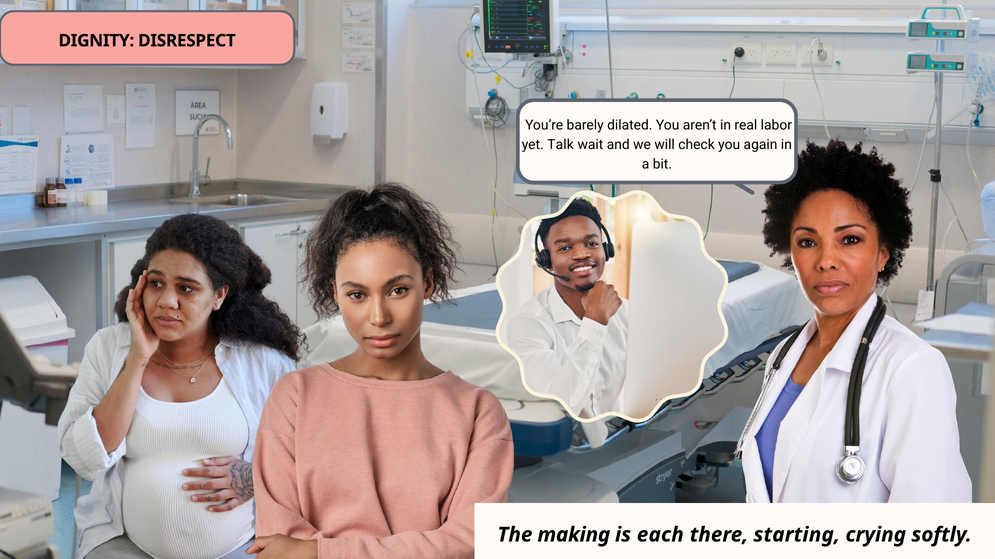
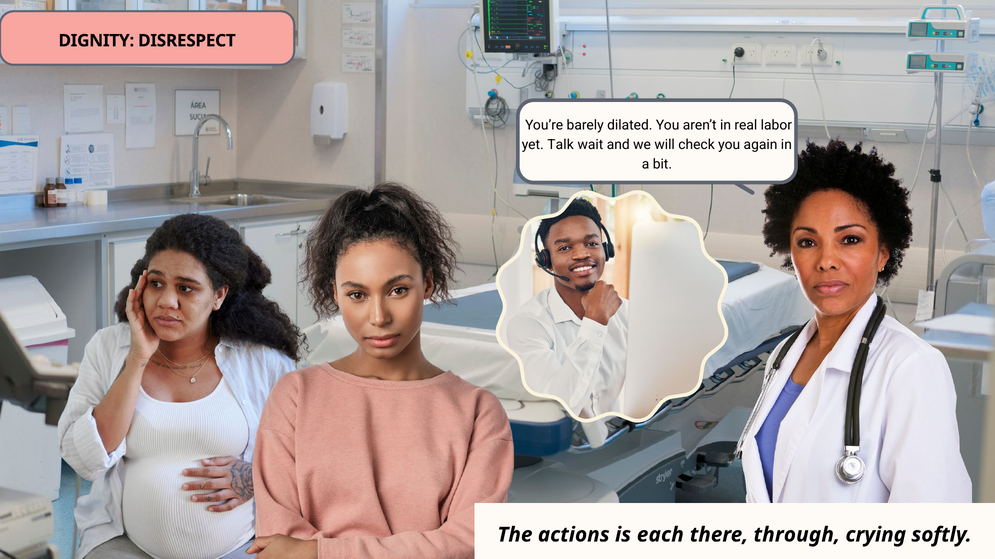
making: making -> actions (574, 535)
starting: starting -> through (797, 535)
